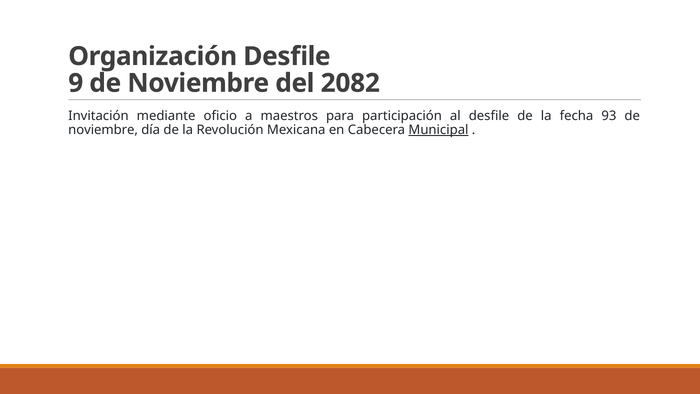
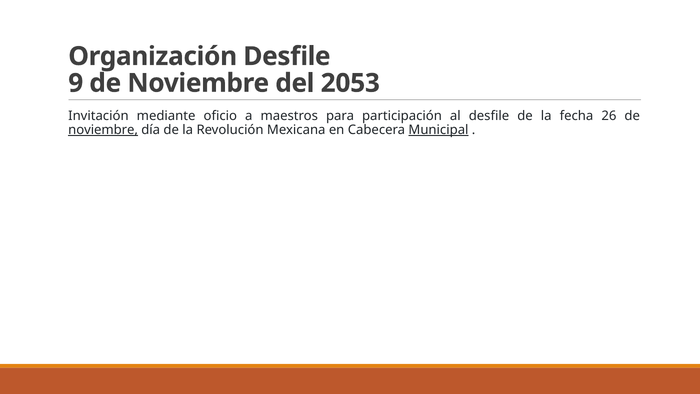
2082: 2082 -> 2053 (350, 83)
93: 93 -> 26 (609, 116)
noviembre underline: none -> present (103, 130)
